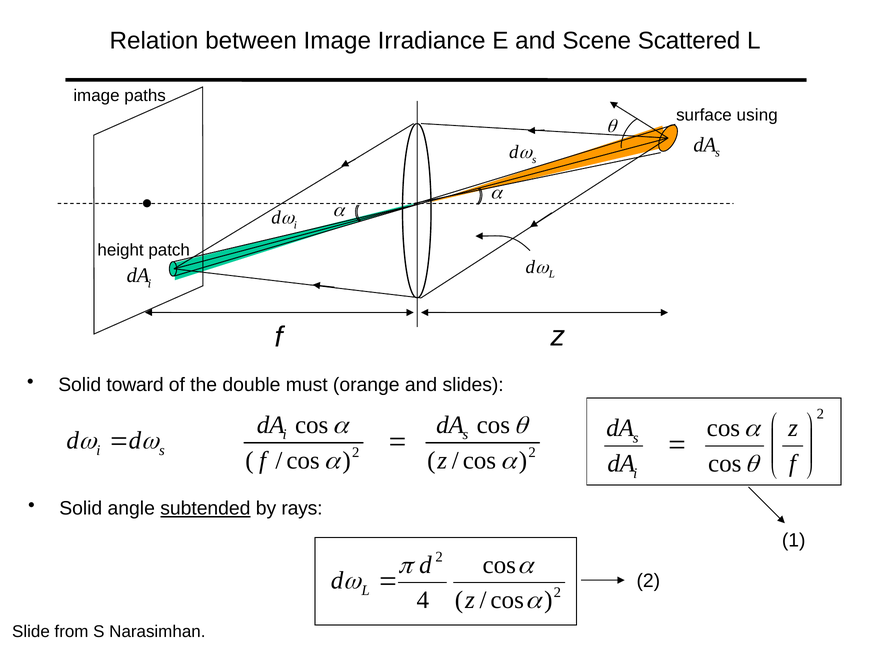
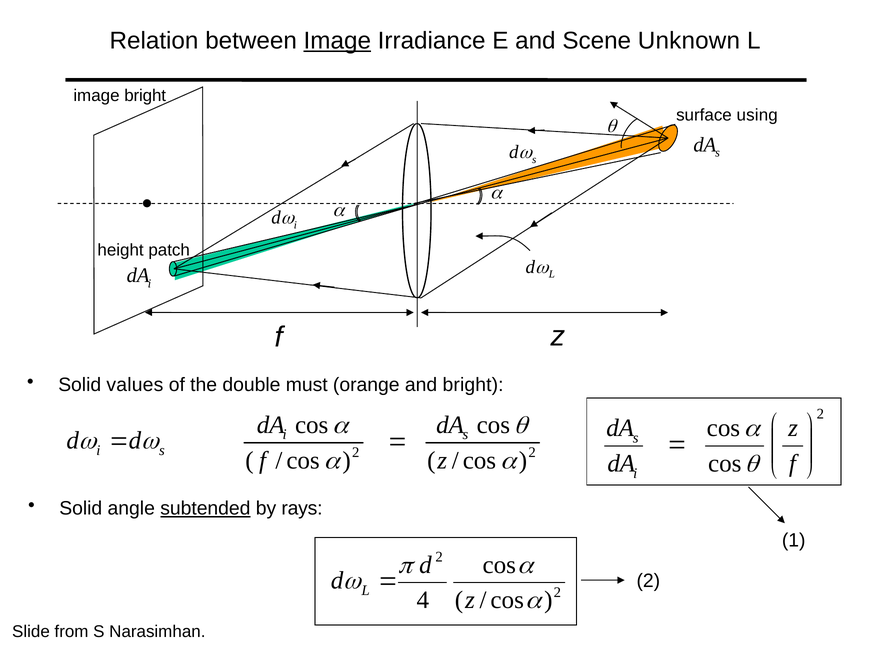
Image underline: none -> present (337, 41)
Scattered: Scattered -> Unknown (689, 41)
image paths: paths -> bright (145, 96)
toward: toward -> values (135, 385)
and slides: slides -> bright (473, 385)
